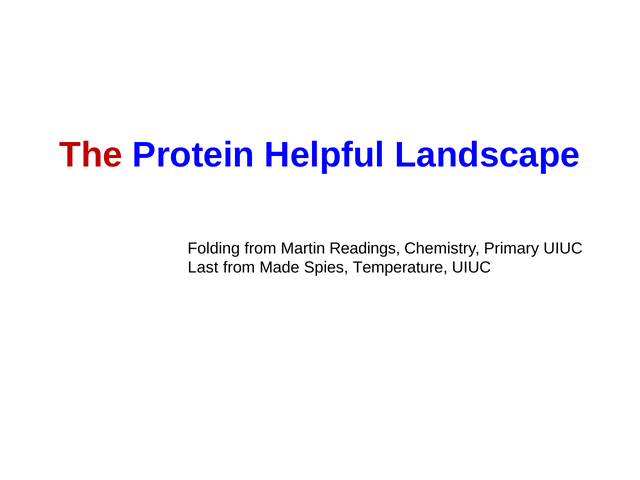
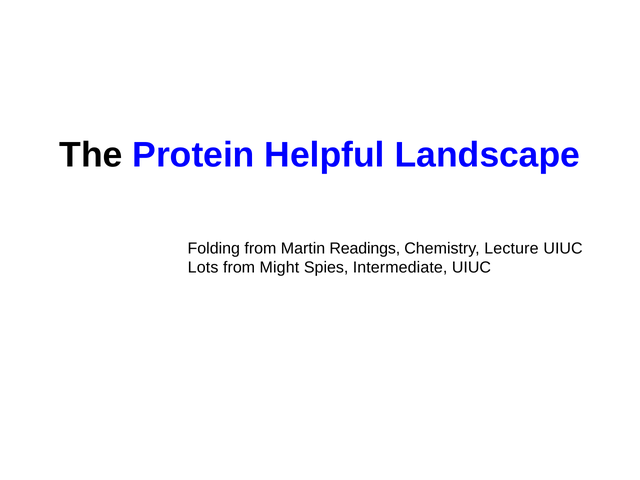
The colour: red -> black (91, 155)
Primary: Primary -> Lecture (511, 249)
Last: Last -> Lots (203, 268)
Made: Made -> Might (279, 268)
Temperature: Temperature -> Intermediate (400, 268)
